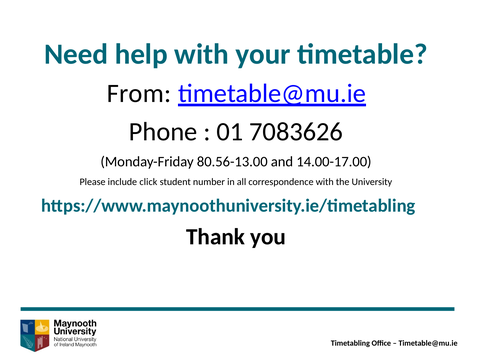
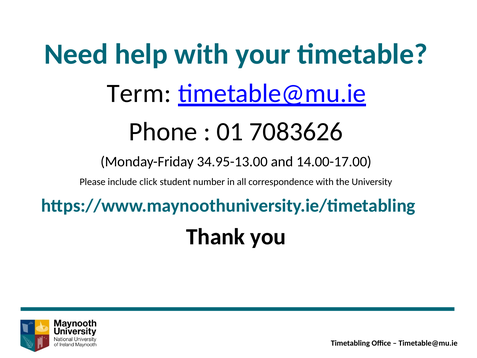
From: From -> Term (139, 93)
80.56-13.00: 80.56-13.00 -> 34.95-13.00 (232, 161)
